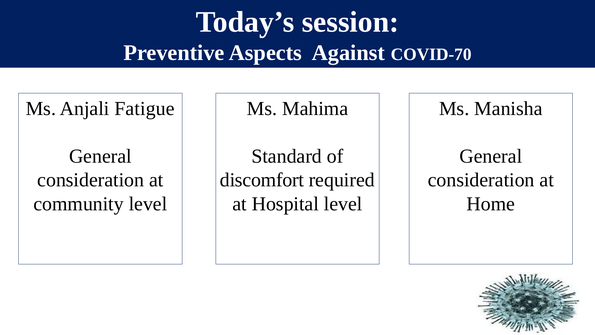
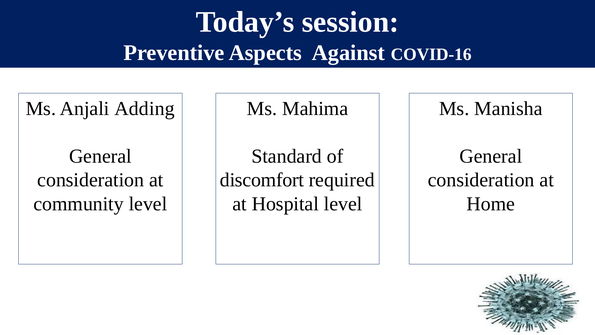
COVID-70: COVID-70 -> COVID-16 (431, 54)
Fatigue: Fatigue -> Adding (145, 108)
